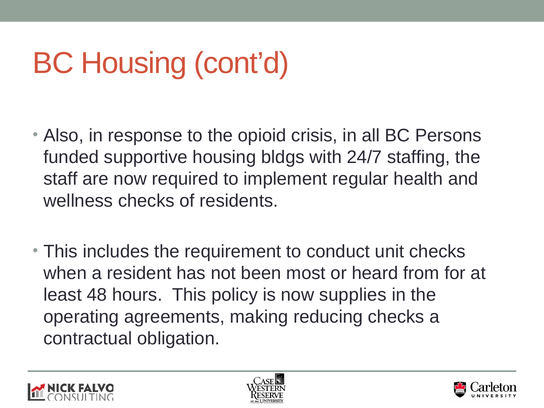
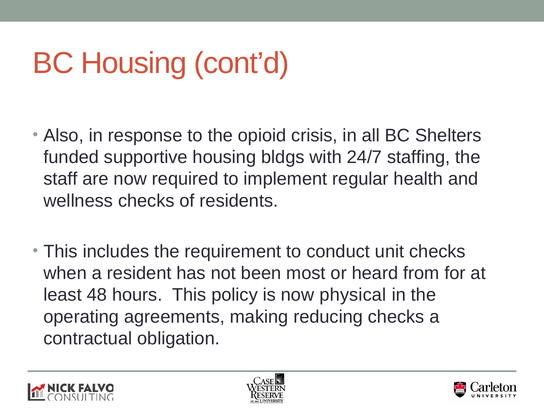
Persons: Persons -> Shelters (448, 135)
supplies: supplies -> physical (353, 295)
